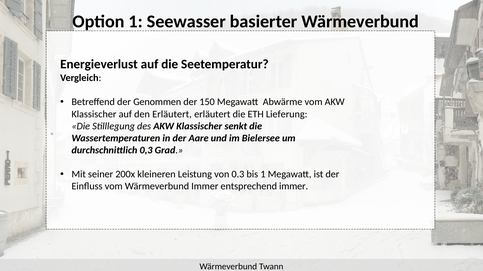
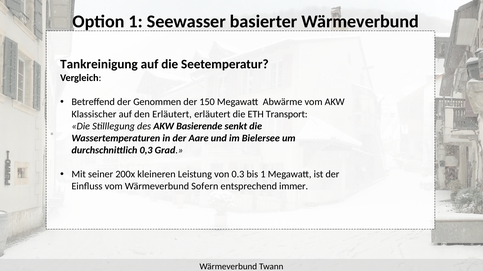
Energieverlust: Energieverlust -> Tankreinigung (99, 64)
Lieferung: Lieferung -> Transport (287, 114)
des AKW Klassischer: Klassischer -> Basierende (199, 126)
Wärmeverbund Immer: Immer -> Sofern (205, 187)
